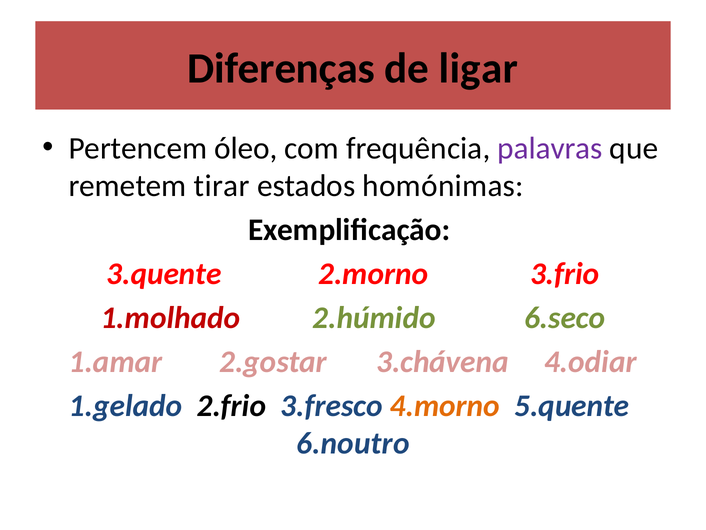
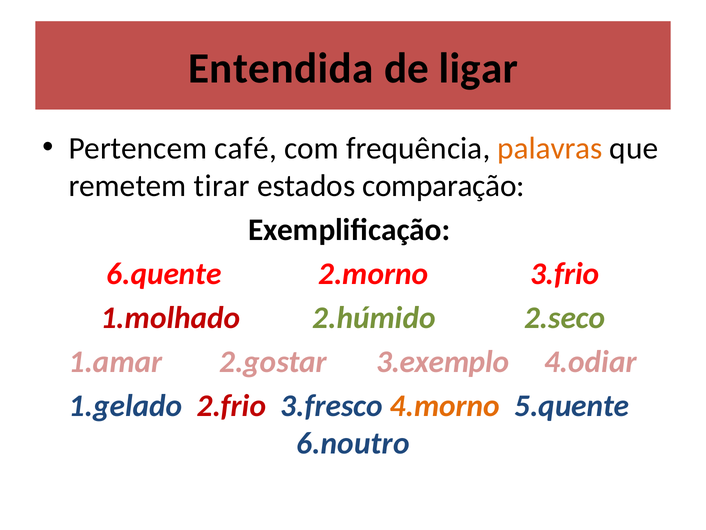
Diferenças: Diferenças -> Entendida (281, 68)
óleo: óleo -> café (246, 148)
palavras colour: purple -> orange (550, 148)
homónimas: homónimas -> comparação (443, 186)
3.quente: 3.quente -> 6.quente (164, 274)
6.seco: 6.seco -> 2.seco (565, 318)
3.chávena: 3.chávena -> 3.exemplo (443, 362)
2.frio colour: black -> red (231, 405)
